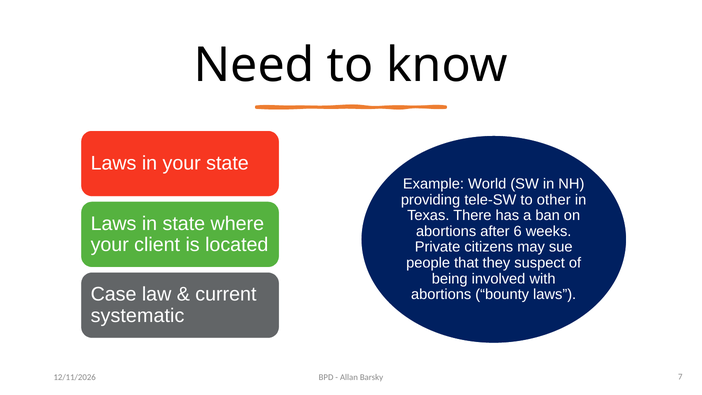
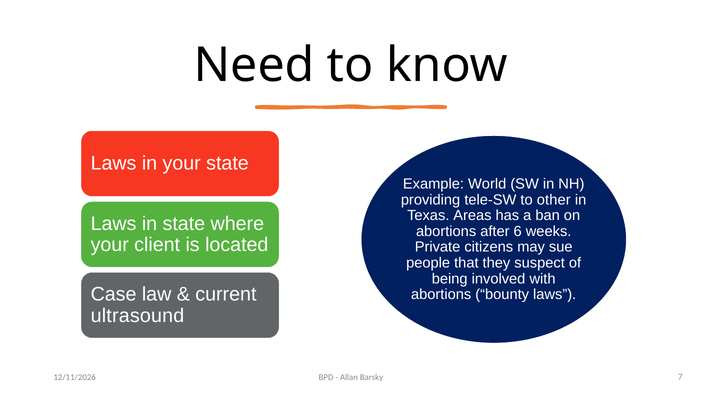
There: There -> Areas (472, 215)
systematic: systematic -> ultrasound (137, 316)
